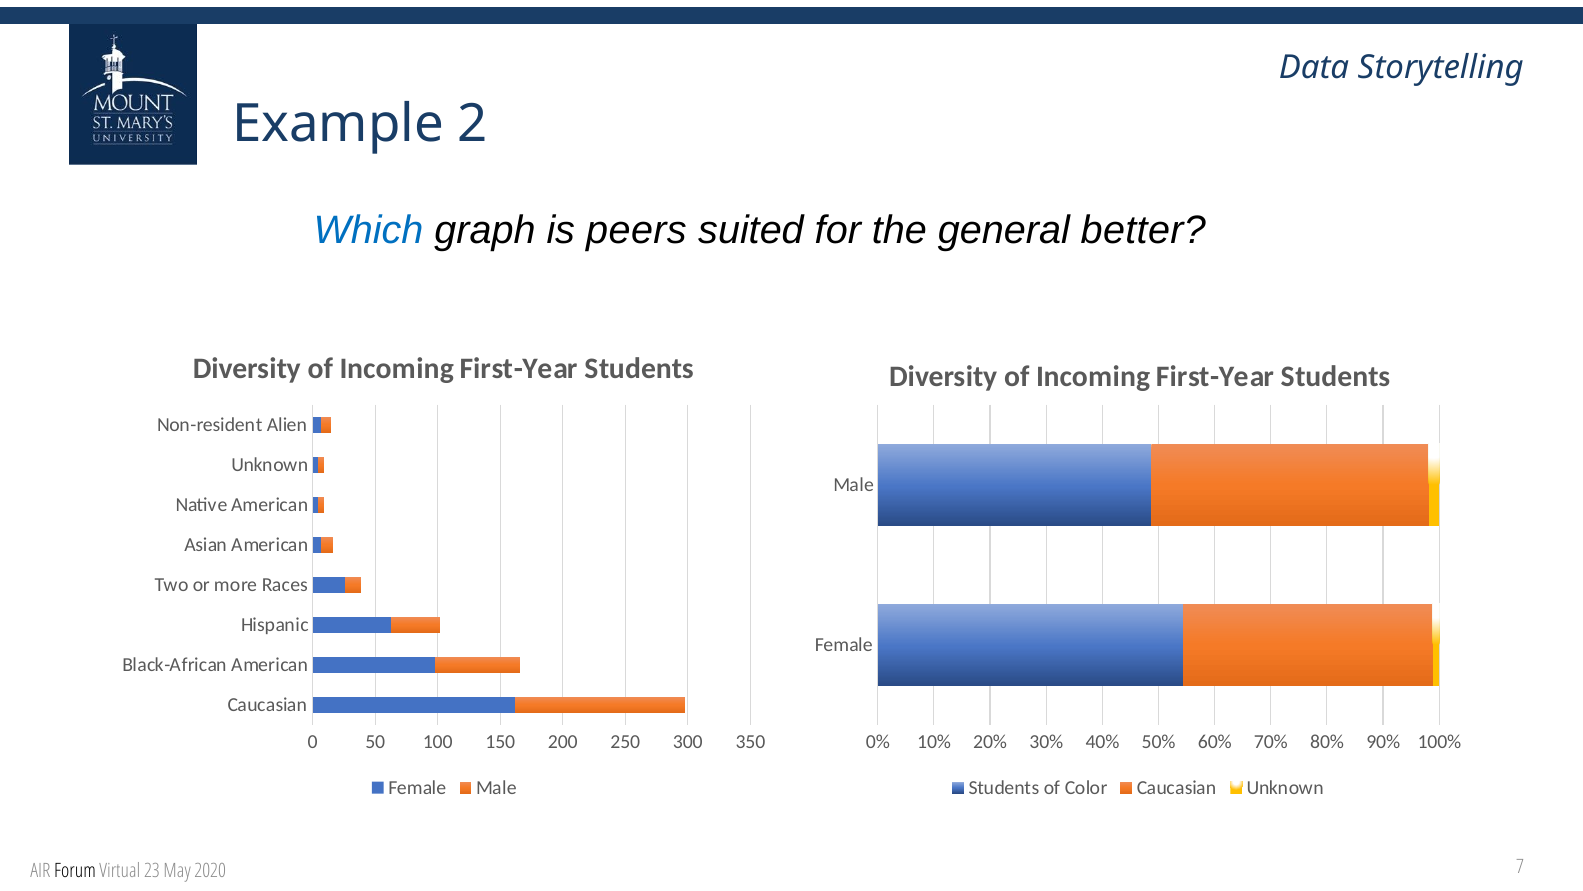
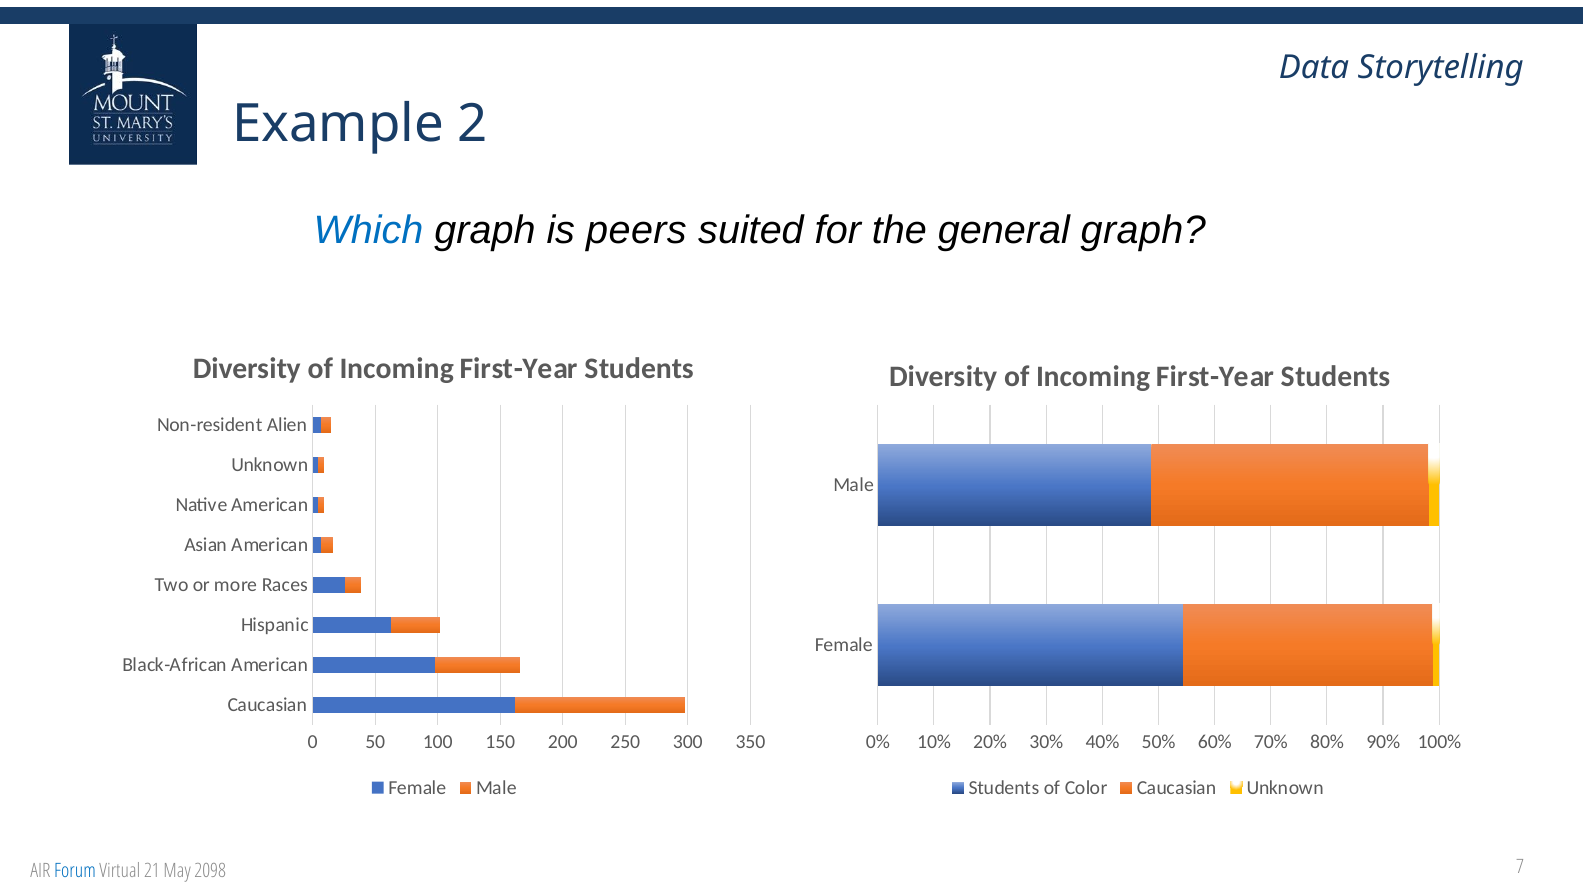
general better: better -> graph (1143, 230)
Forum colour: black -> blue (75, 871)
23: 23 -> 21 (152, 871)
2020: 2020 -> 2098 (210, 871)
